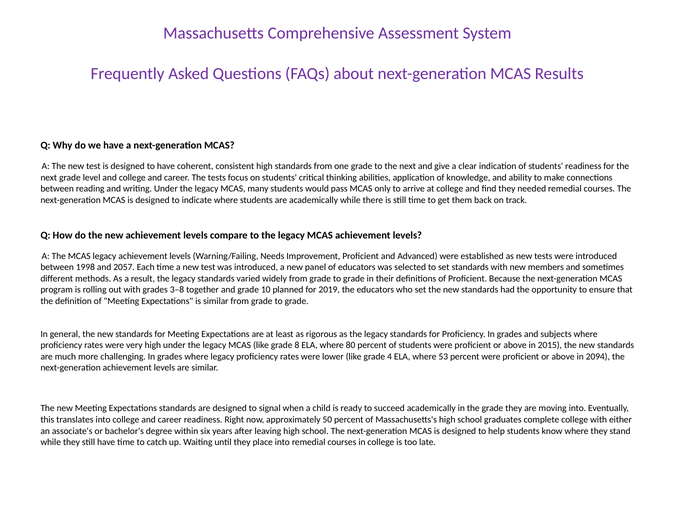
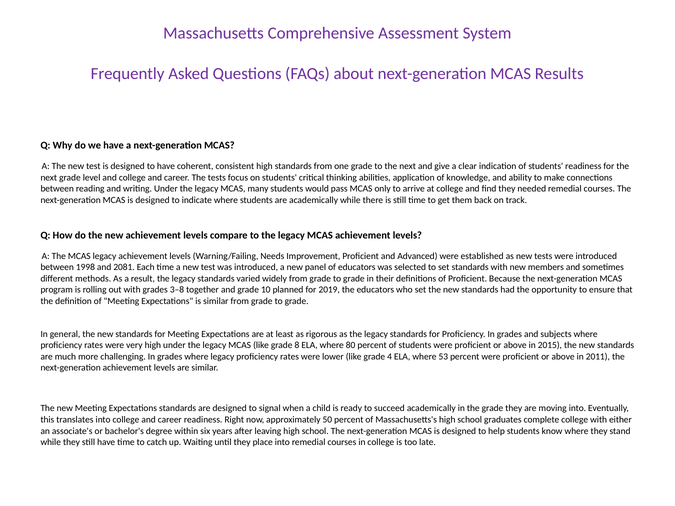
2057: 2057 -> 2081 (124, 267)
2094: 2094 -> 2011 (598, 357)
